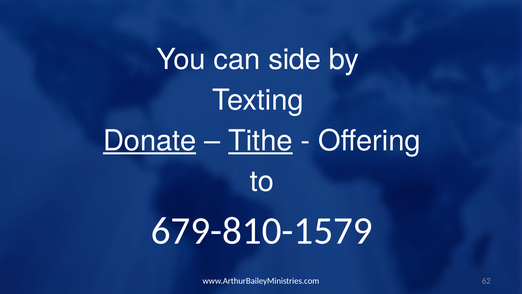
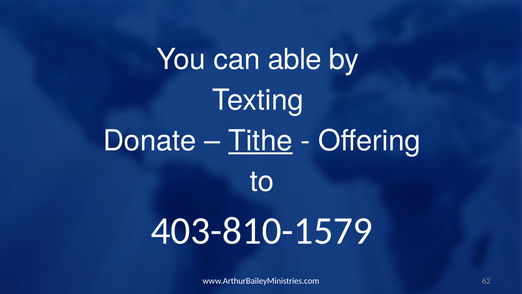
side: side -> able (295, 60)
Donate underline: present -> none (150, 141)
679-810-1579: 679-810-1579 -> 403-810-1579 (262, 231)
